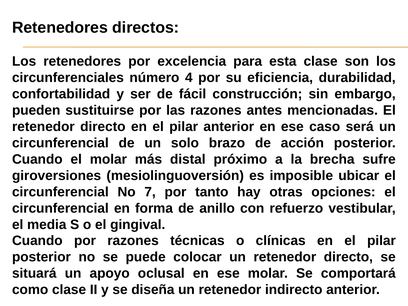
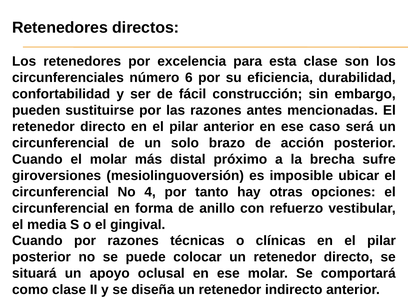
4: 4 -> 6 (189, 78)
7: 7 -> 4 (150, 192)
